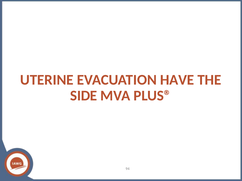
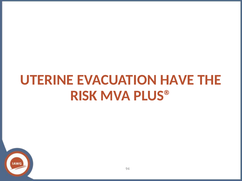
SIDE: SIDE -> RISK (84, 96)
